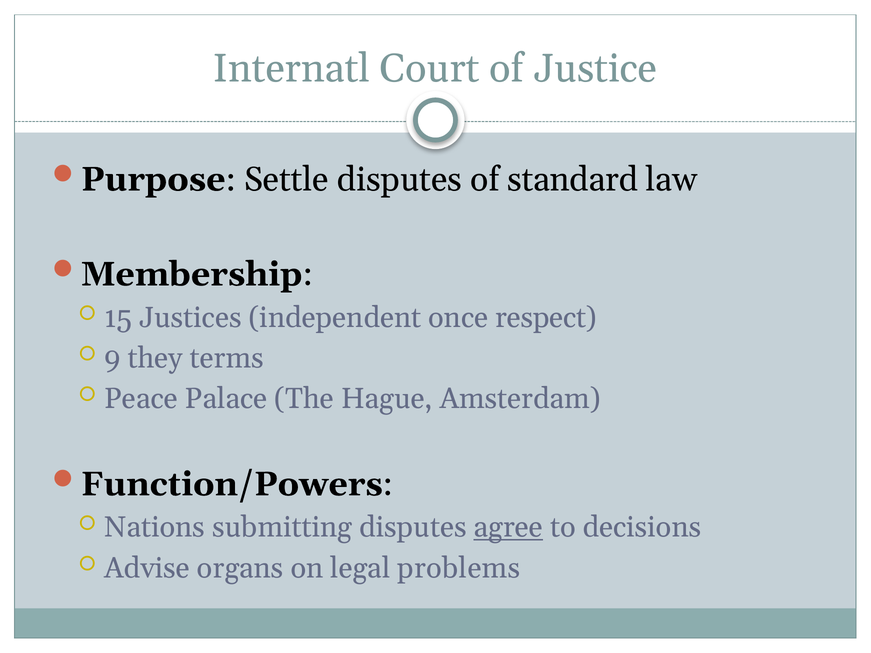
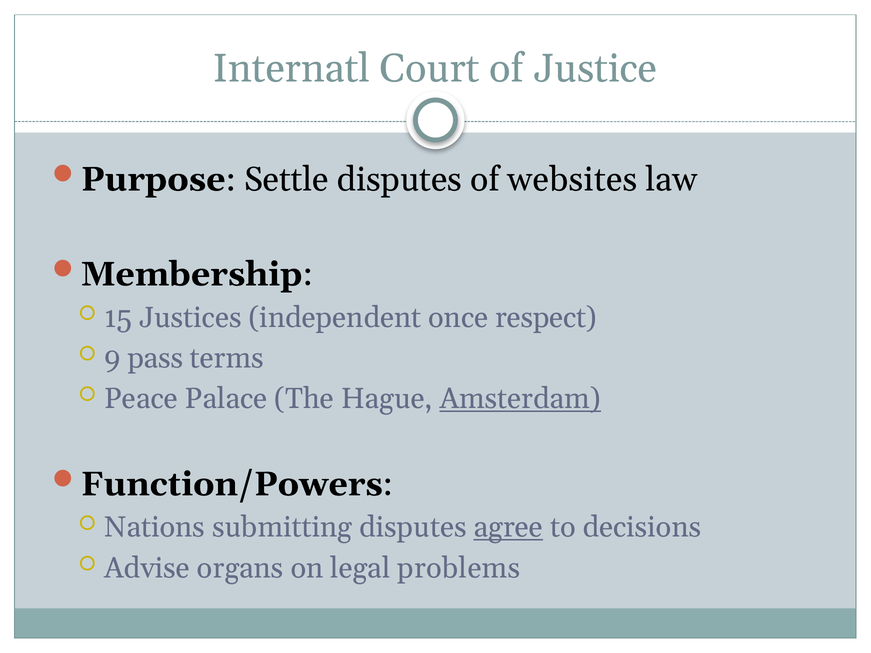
standard: standard -> websites (573, 179)
they: they -> pass (155, 358)
Amsterdam underline: none -> present (520, 399)
